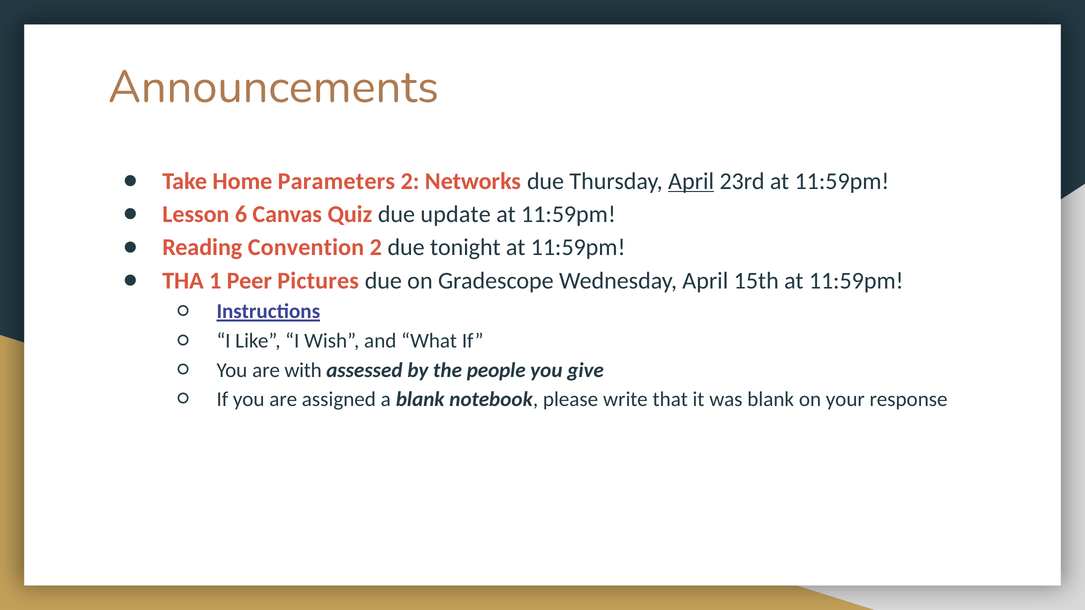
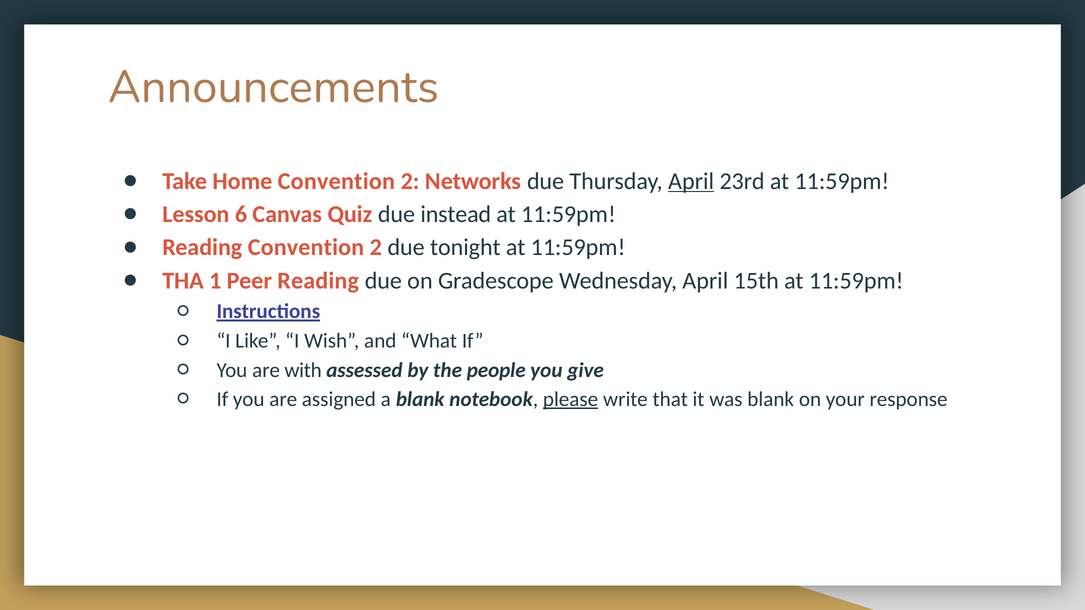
Home Parameters: Parameters -> Convention (336, 181)
update: update -> instead (456, 214)
Peer Pictures: Pictures -> Reading (318, 281)
please underline: none -> present (571, 399)
